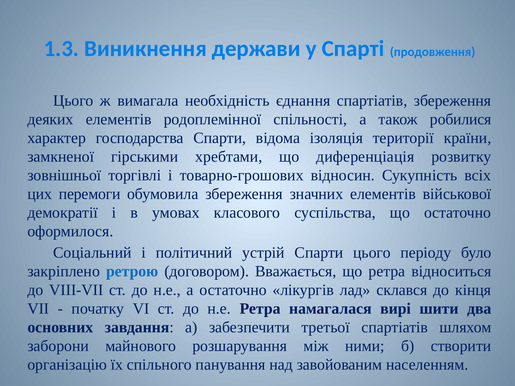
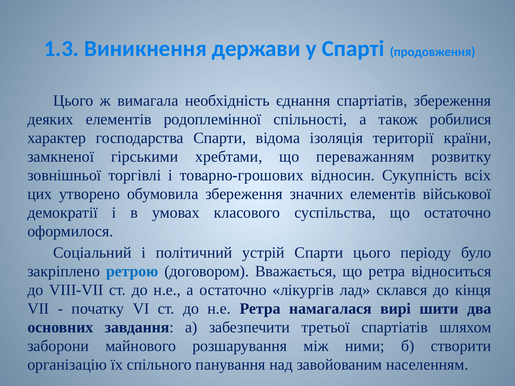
диференціація: диференціація -> переважанням (365, 157)
перемоги: перемоги -> утворено (90, 194)
